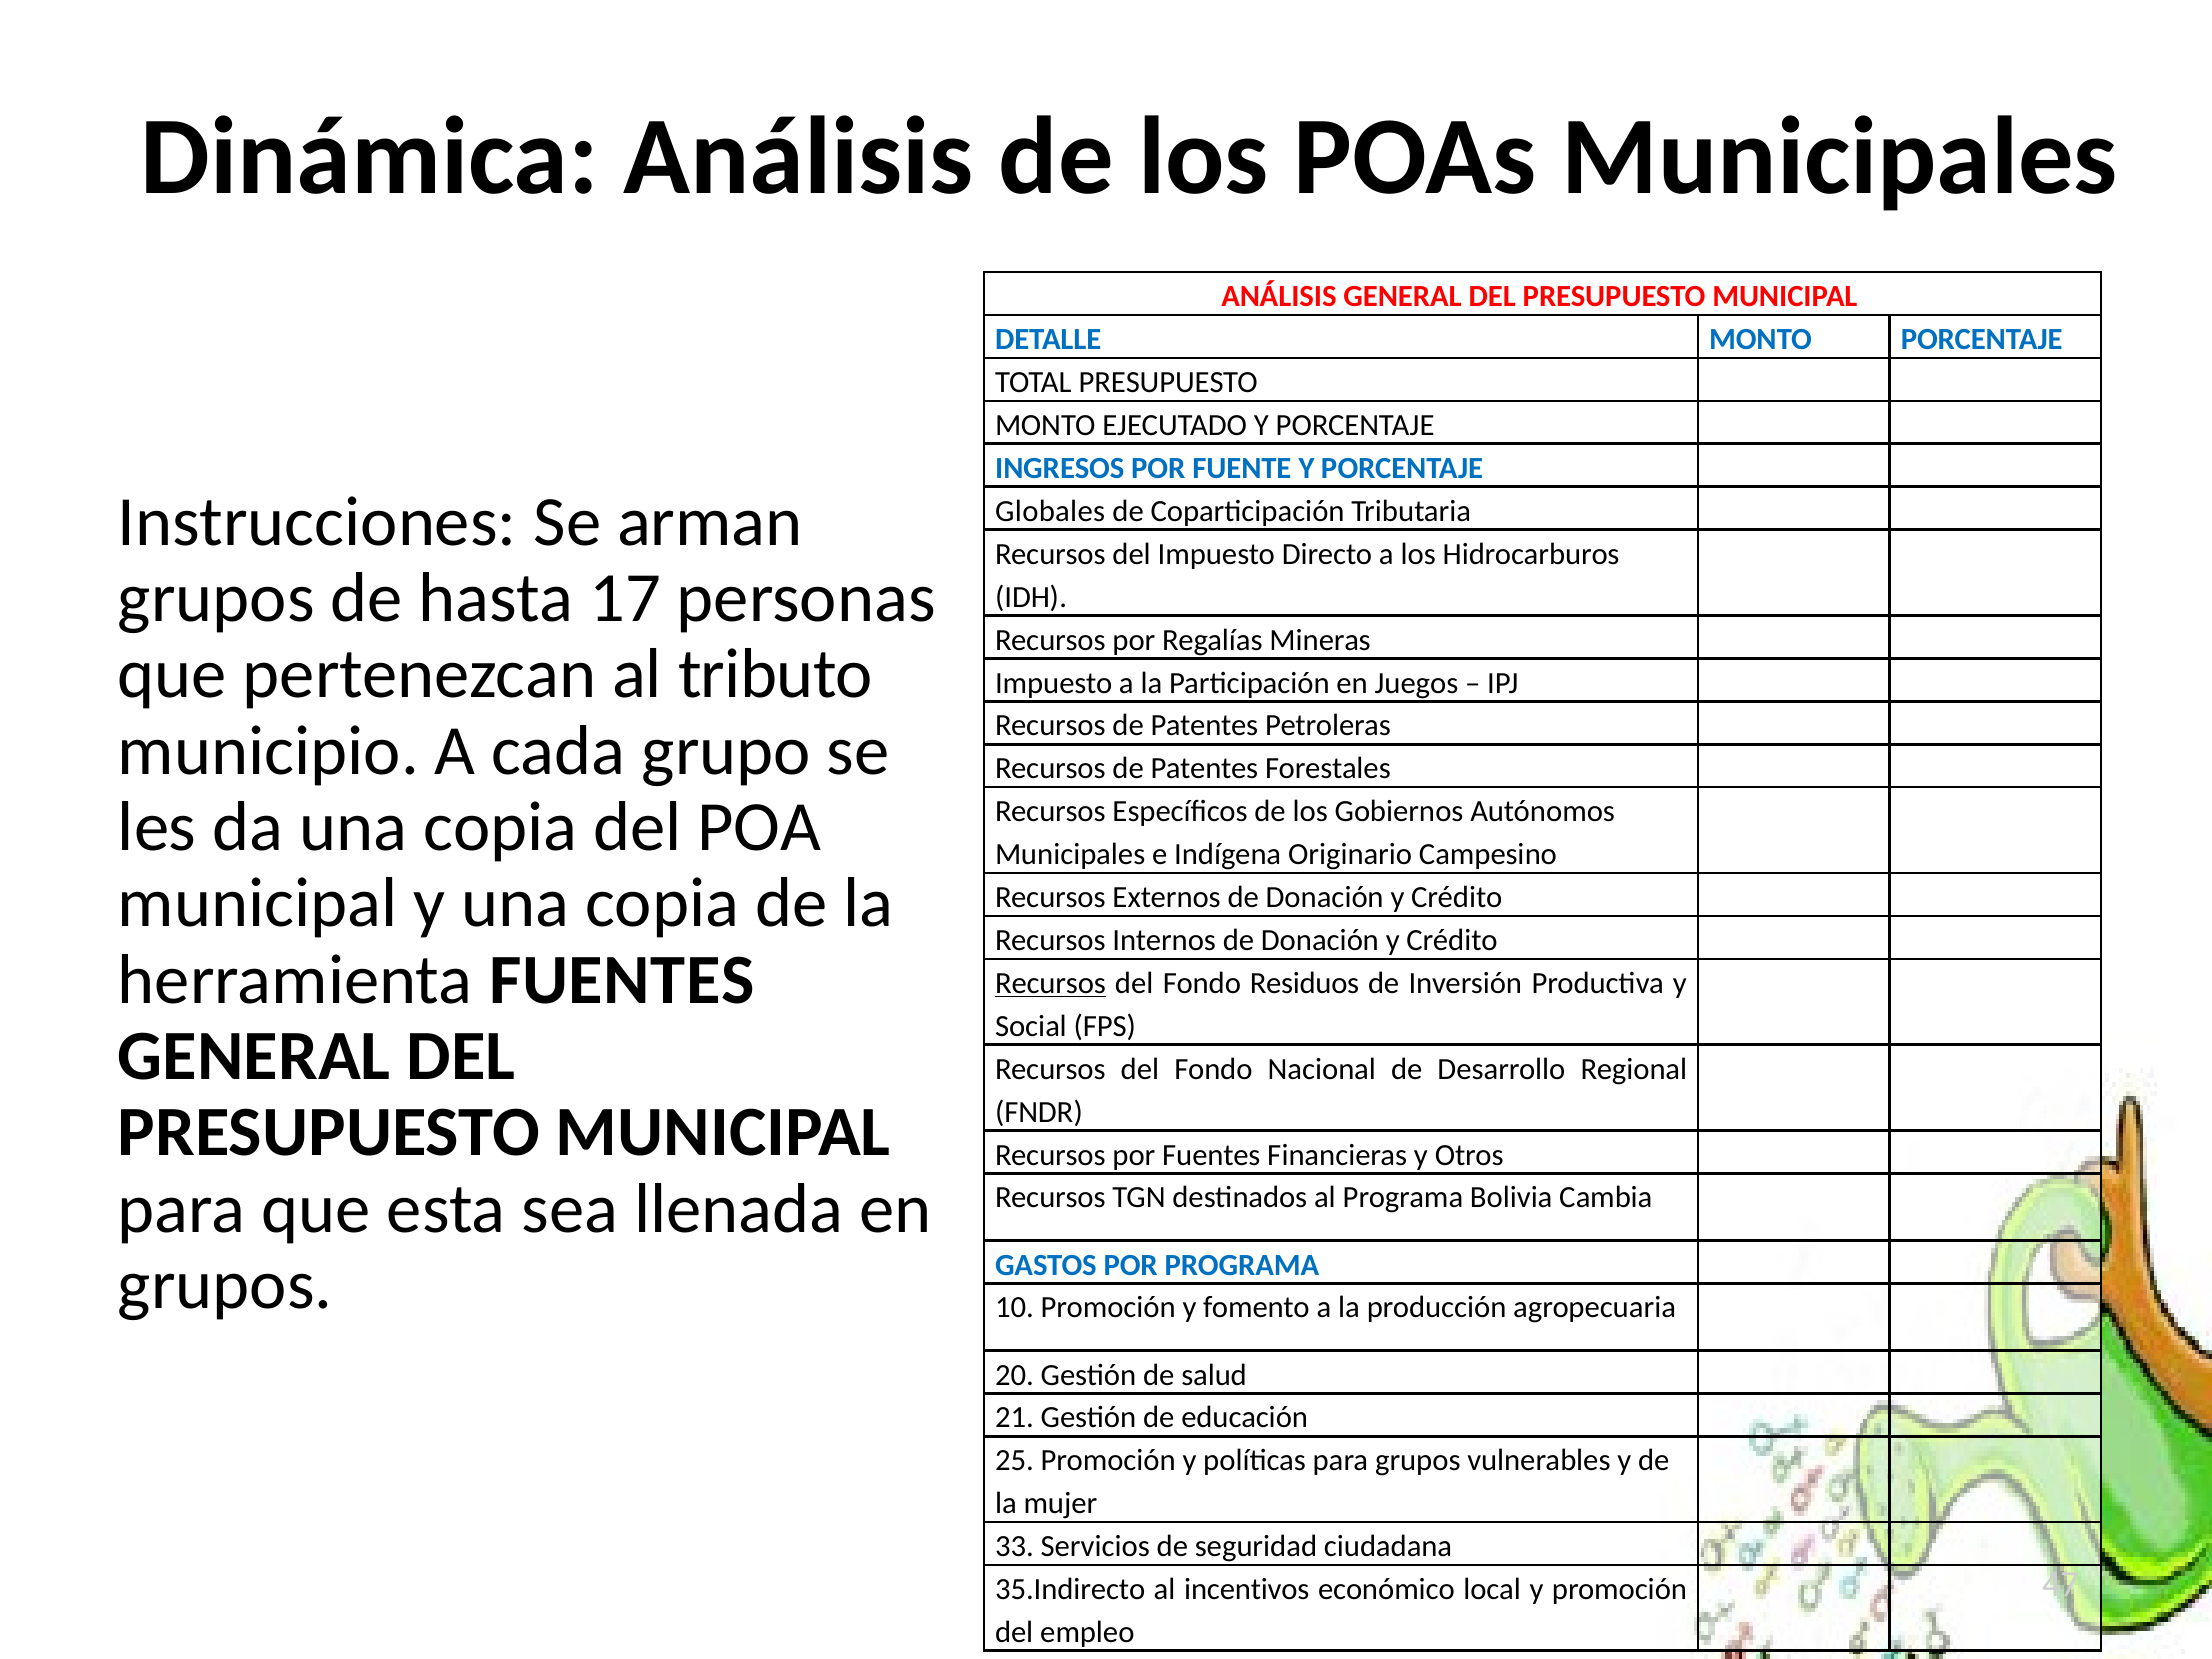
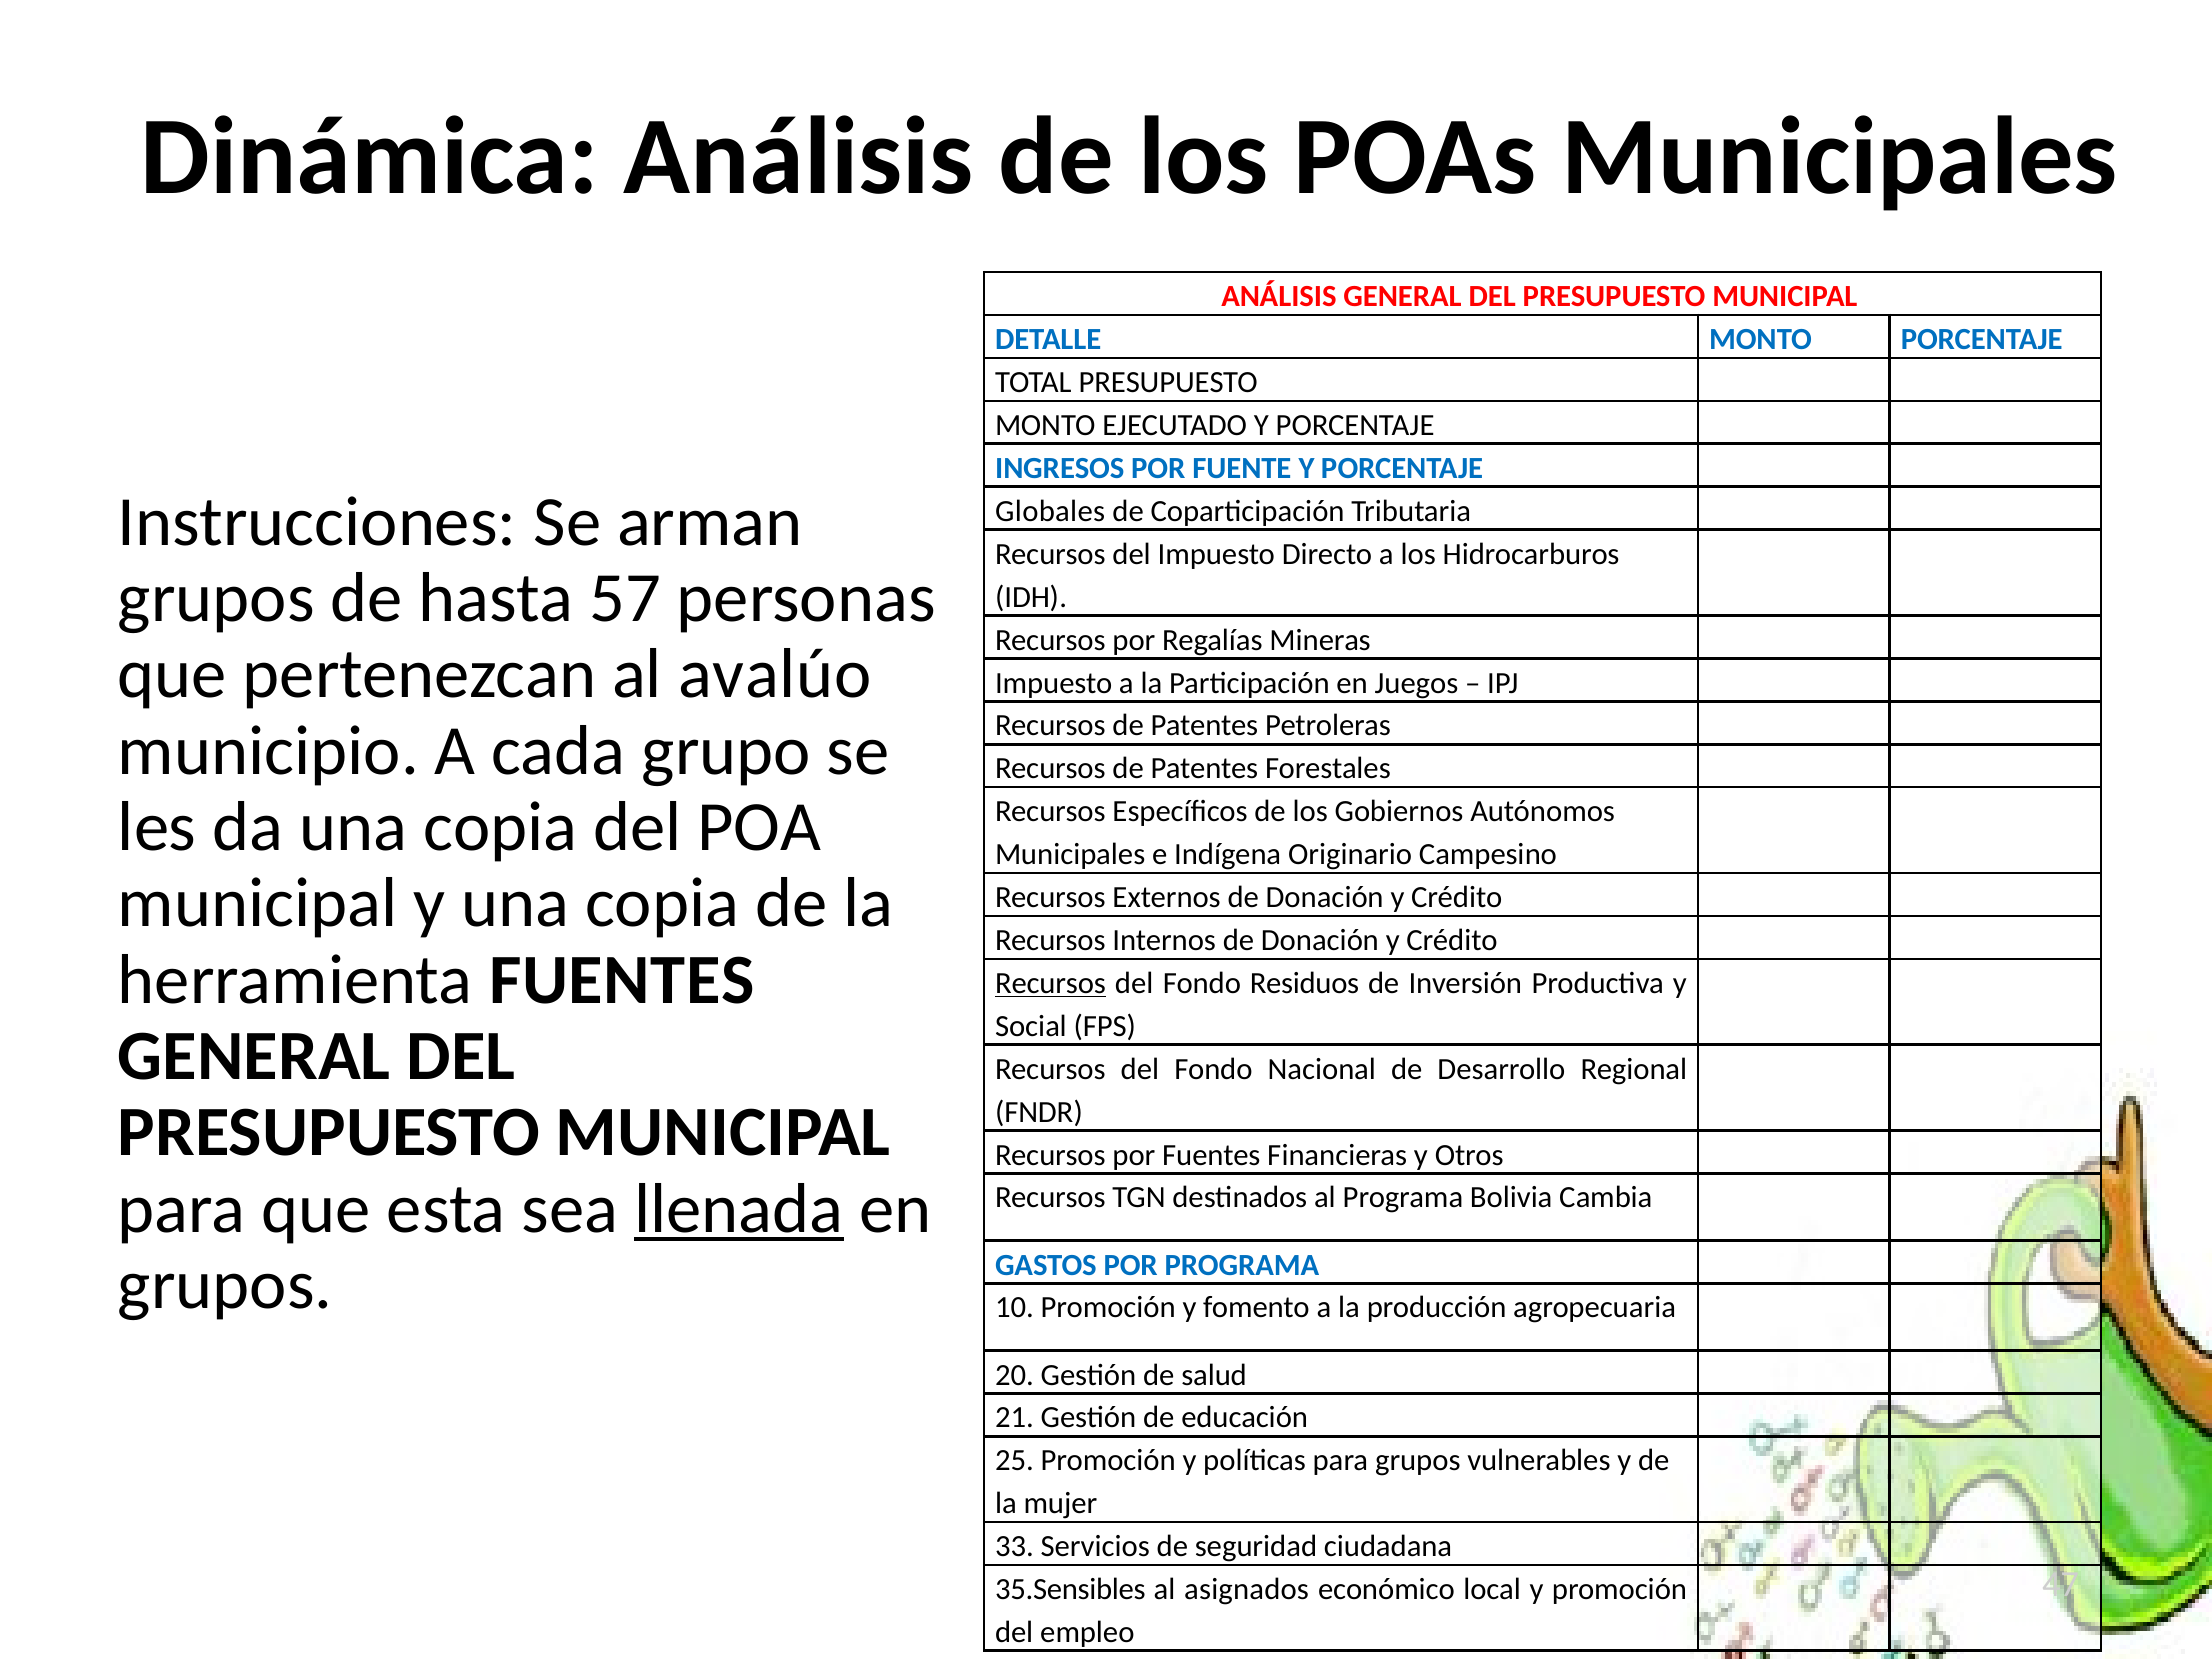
17: 17 -> 57 (625, 598)
tributo: tributo -> avalúo (775, 675)
llenada underline: none -> present (739, 1209)
35.Indirecto: 35.Indirecto -> 35.Sensibles (1070, 1589)
incentivos: incentivos -> asignados (1247, 1589)
